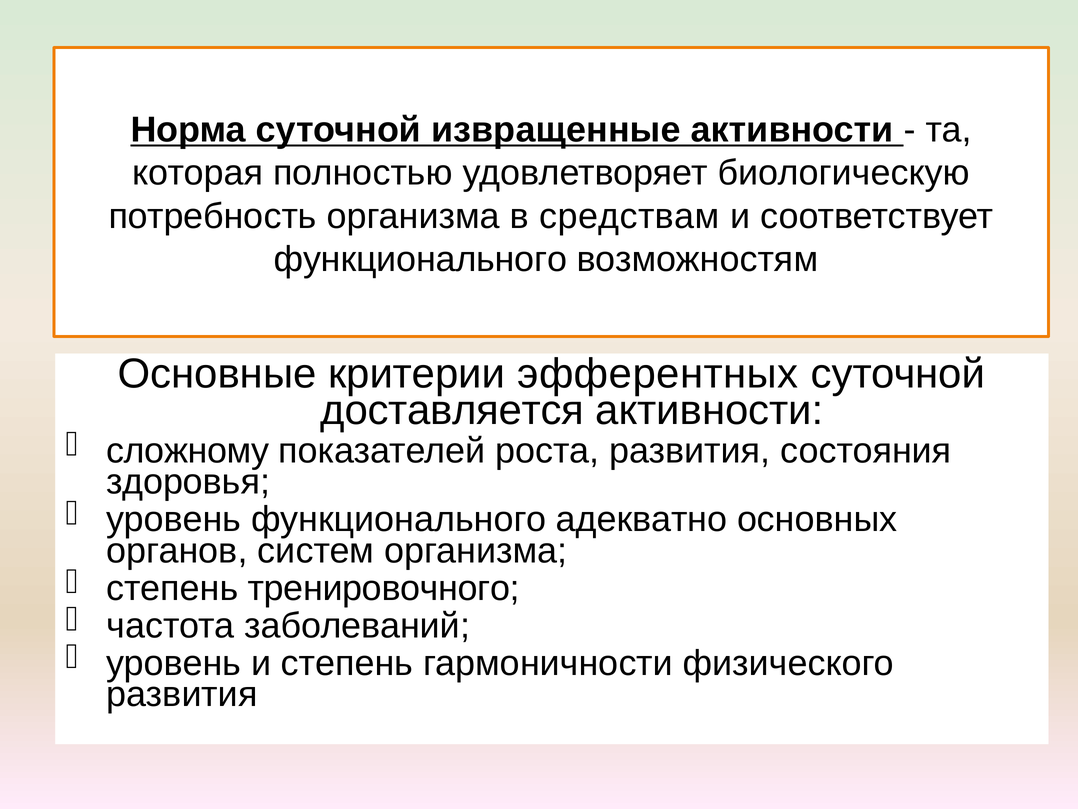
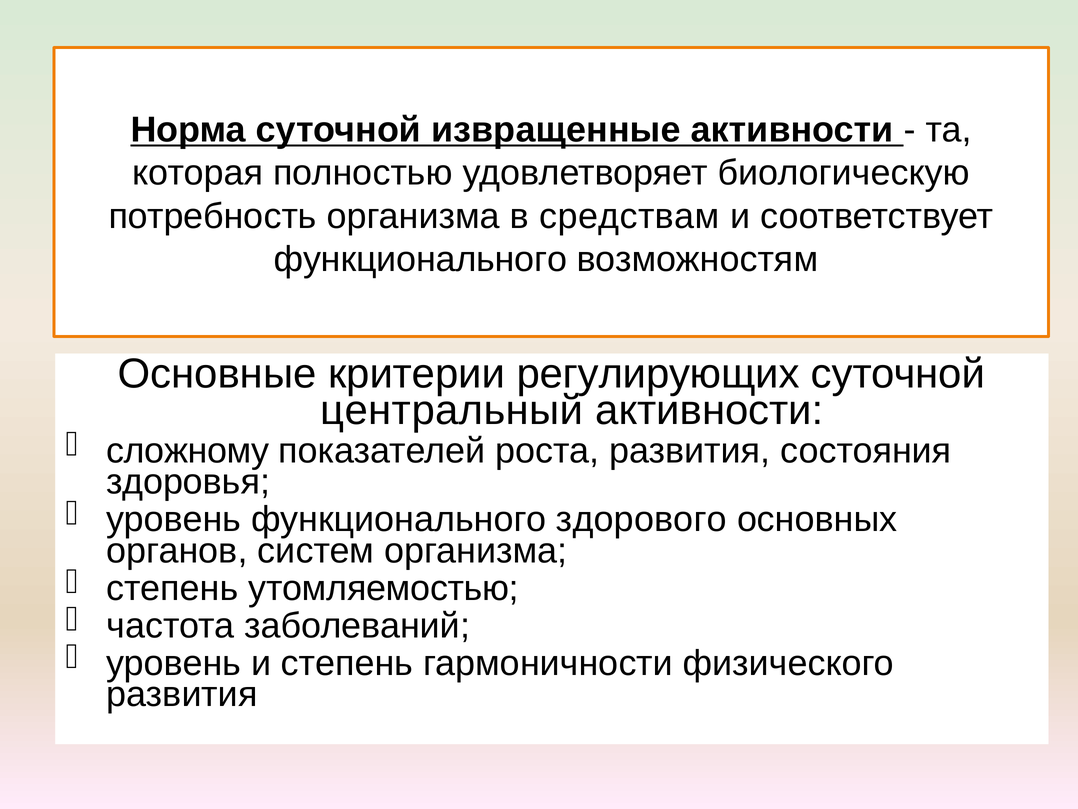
эфферентных: эфферентных -> регулирующих (658, 374)
доставляется: доставляется -> центральный (452, 410)
адекватно: адекватно -> здорового (641, 519)
тренировочного: тренировочного -> утомляемостью (384, 588)
